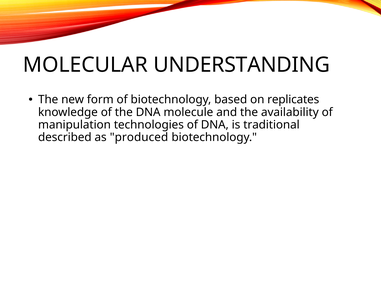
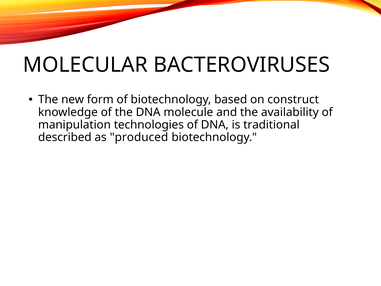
UNDERSTANDING: UNDERSTANDING -> BACTEROVIRUSES (242, 65)
replicates: replicates -> construct (293, 100)
